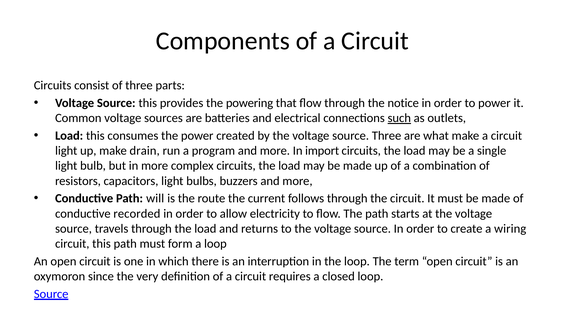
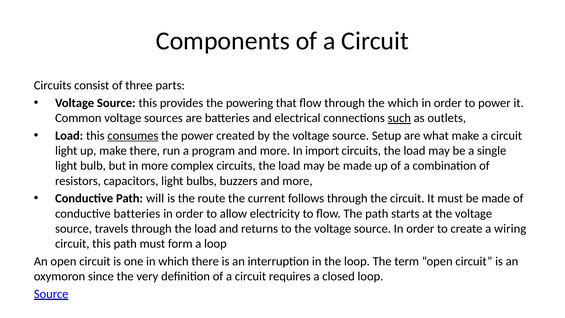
the notice: notice -> which (403, 103)
consumes underline: none -> present (133, 136)
source Three: Three -> Setup (387, 136)
make drain: drain -> there (145, 151)
conductive recorded: recorded -> batteries (137, 213)
